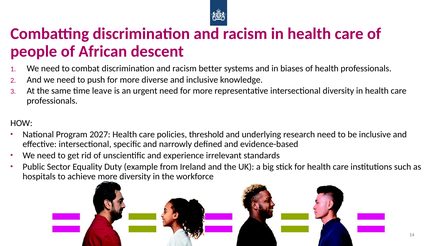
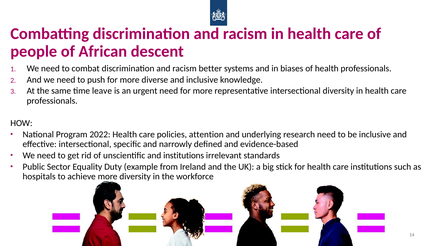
2027: 2027 -> 2022 (100, 134)
threshold: threshold -> attention (206, 134)
and experience: experience -> institutions (184, 155)
